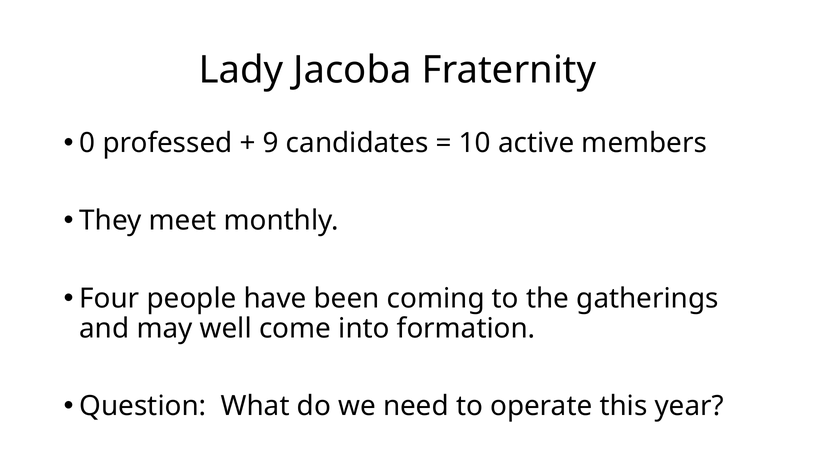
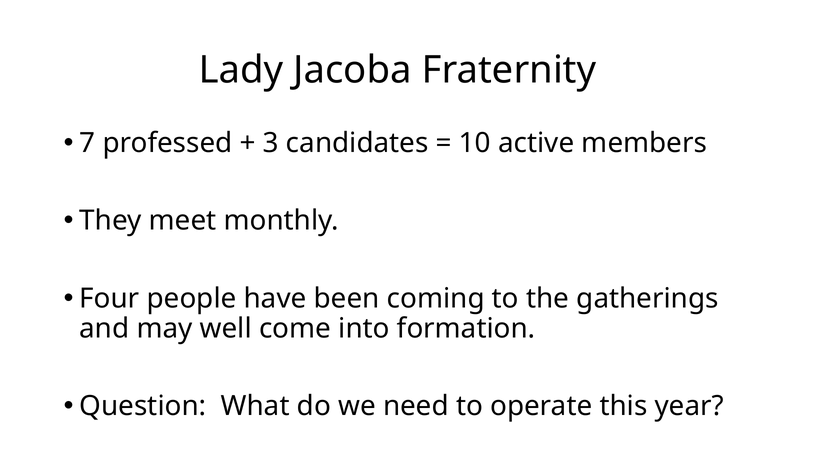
0: 0 -> 7 (87, 143)
9: 9 -> 3 (271, 143)
